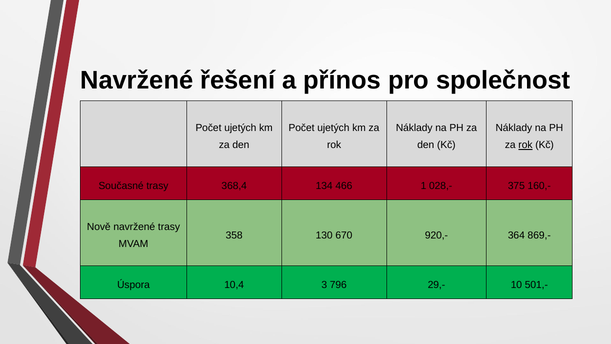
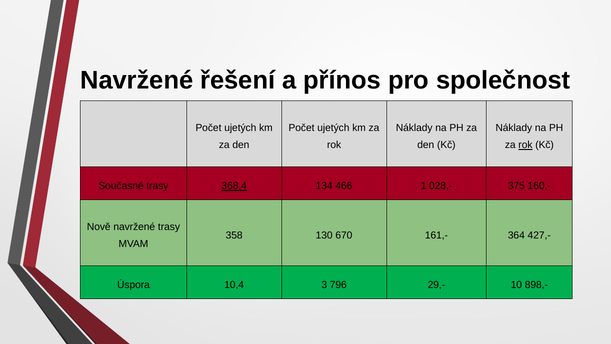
368,4 underline: none -> present (234, 186)
920,-: 920,- -> 161,- (436, 235)
869,-: 869,- -> 427,- (539, 235)
501,-: 501,- -> 898,- (536, 285)
